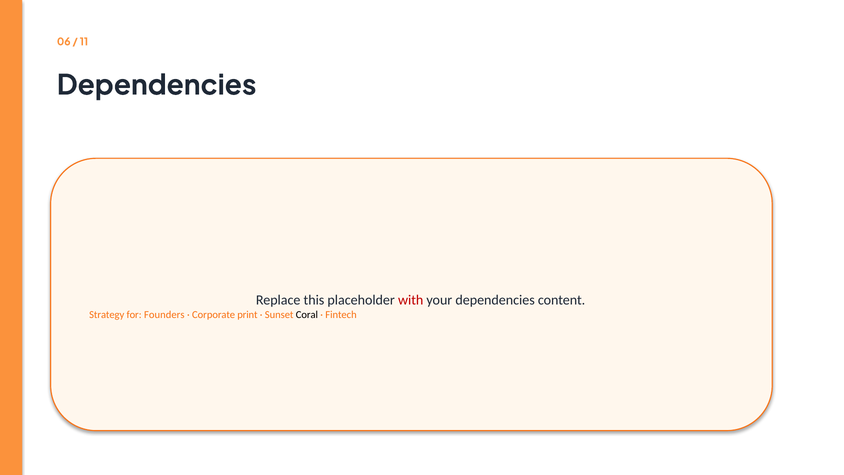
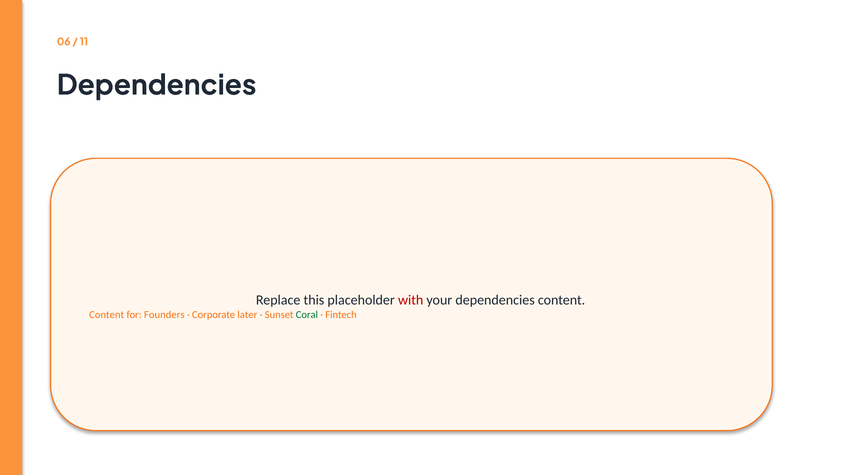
Strategy: Strategy -> Content (107, 315)
print: print -> later (247, 315)
Coral colour: black -> green (307, 315)
